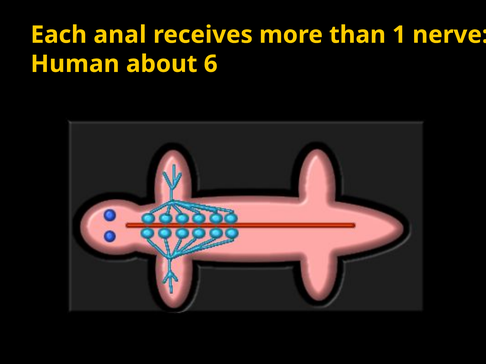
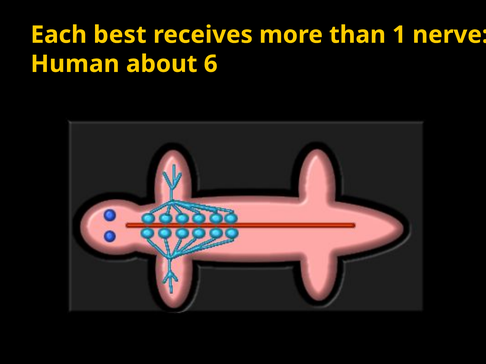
anal: anal -> best (120, 35)
